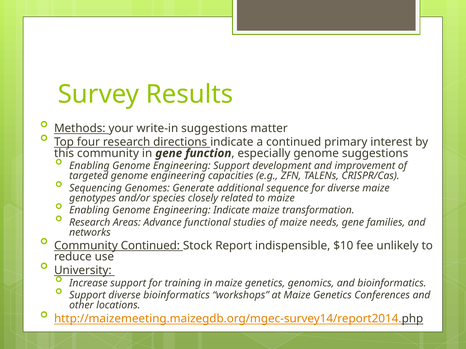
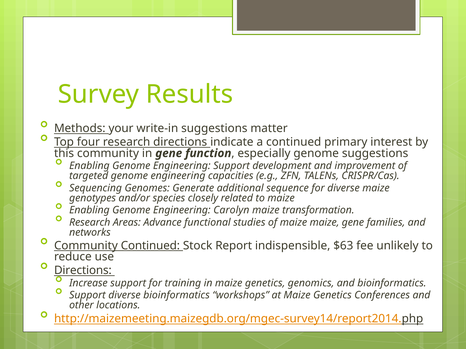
Engineering Indicate: Indicate -> Carolyn (231, 210)
maize needs: needs -> maize (324, 223)
$10: $10 -> $63 (343, 246)
University: University -> Directions (83, 271)
